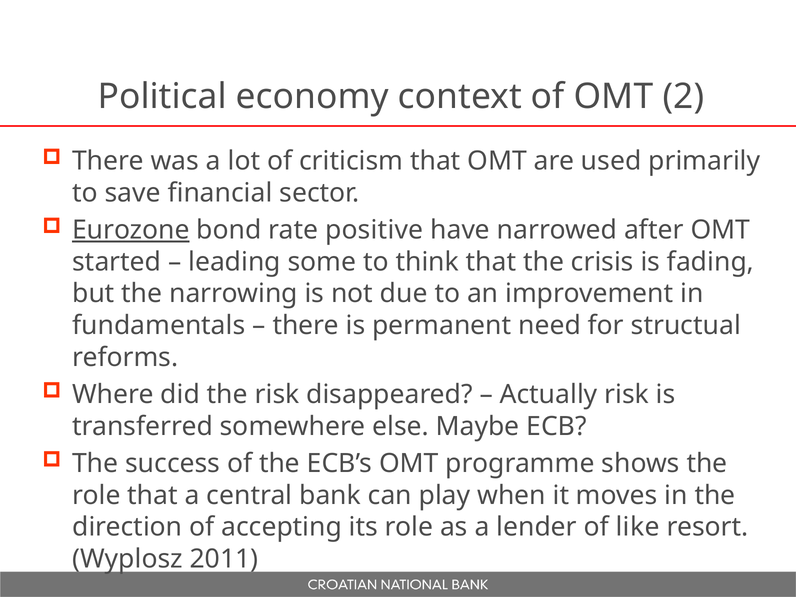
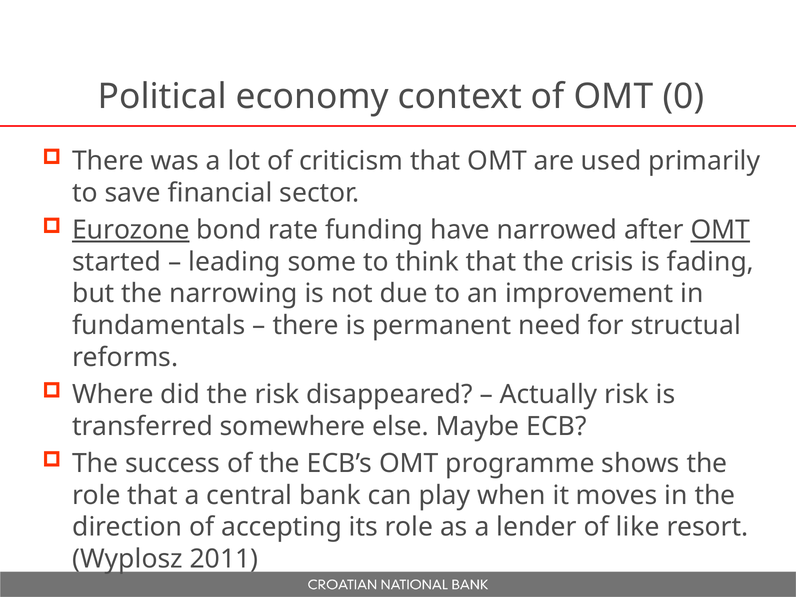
2: 2 -> 0 (683, 97)
positive: positive -> funding (374, 230)
OMT underline: none -> present (720, 230)
